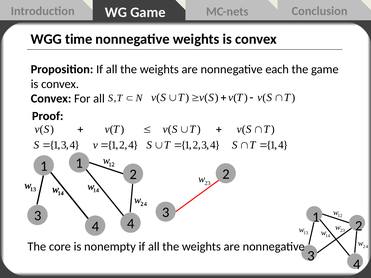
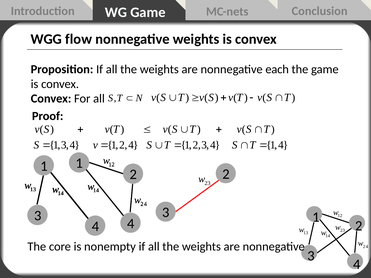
time: time -> flow (79, 39)
